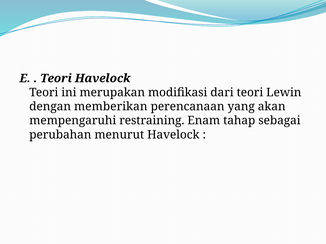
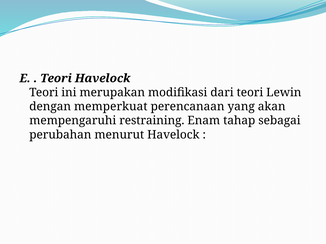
memberikan: memberikan -> memperkuat (111, 107)
